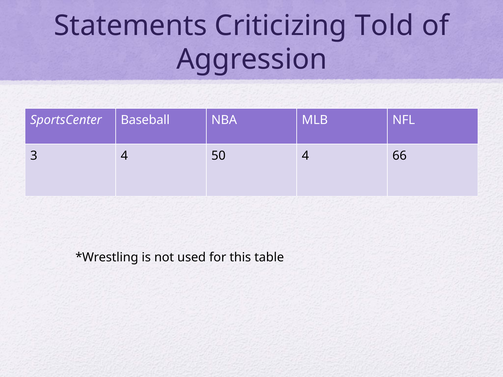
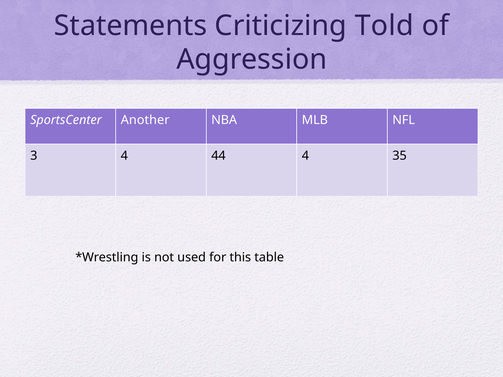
Baseball: Baseball -> Another (145, 120)
50: 50 -> 44 (218, 156)
66: 66 -> 35 (400, 156)
